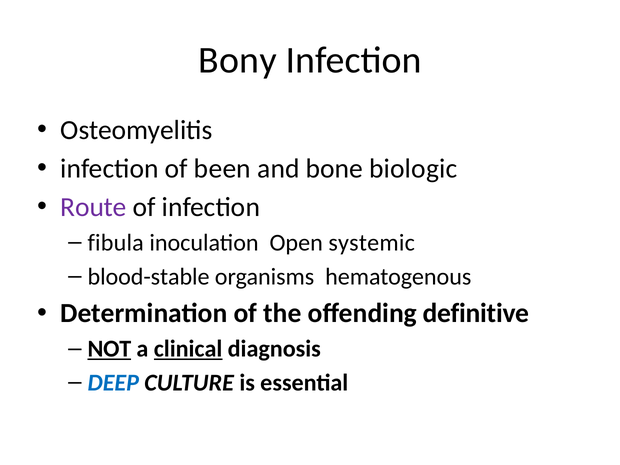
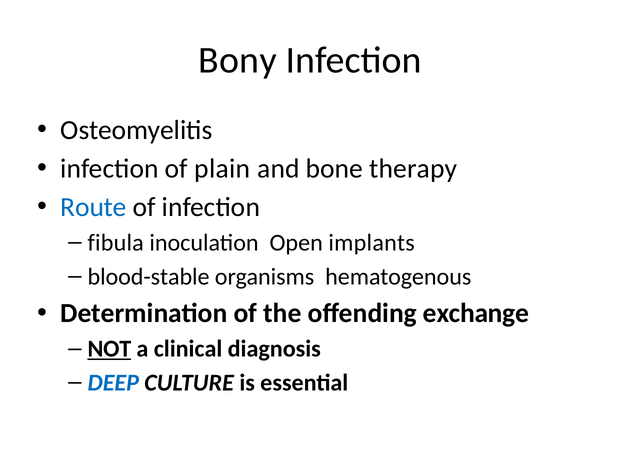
been: been -> plain (222, 169)
biologic: biologic -> therapy (413, 169)
Route colour: purple -> blue (94, 207)
systemic: systemic -> implants (372, 243)
definitive: definitive -> exchange (476, 313)
clinical underline: present -> none (188, 349)
